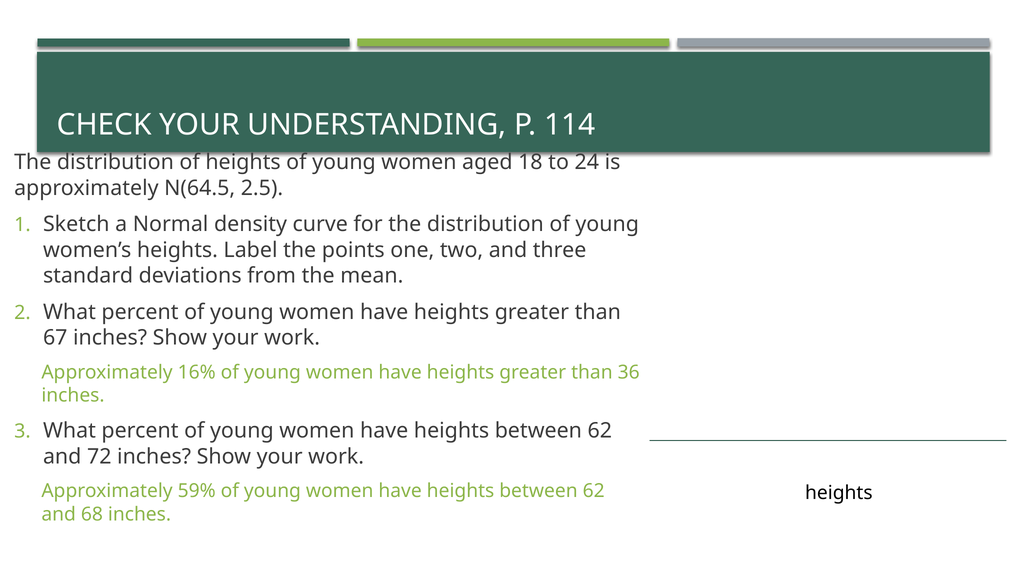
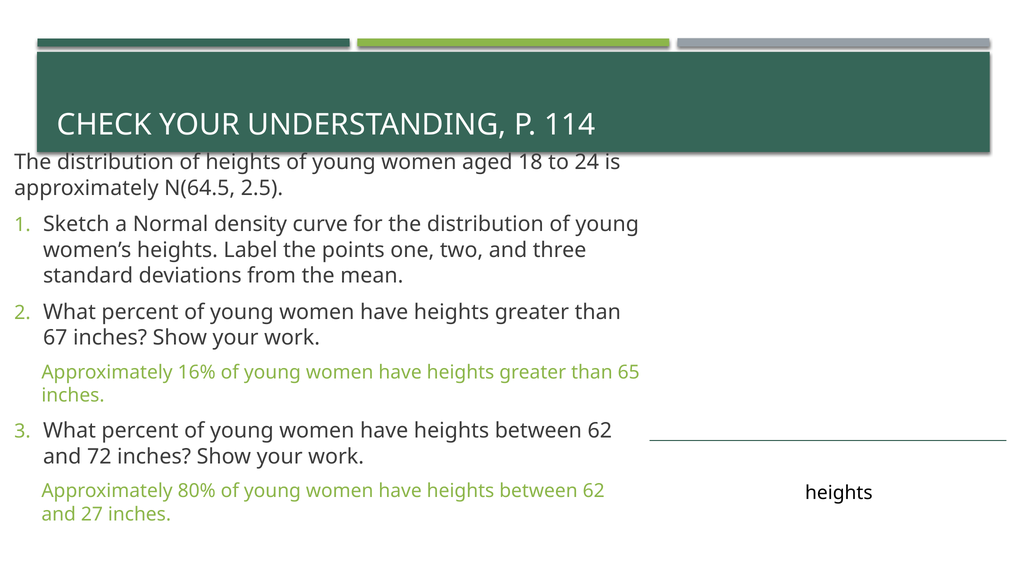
36: 36 -> 65 (629, 372)
59%: 59% -> 80% (197, 491)
68: 68 -> 27 (92, 514)
